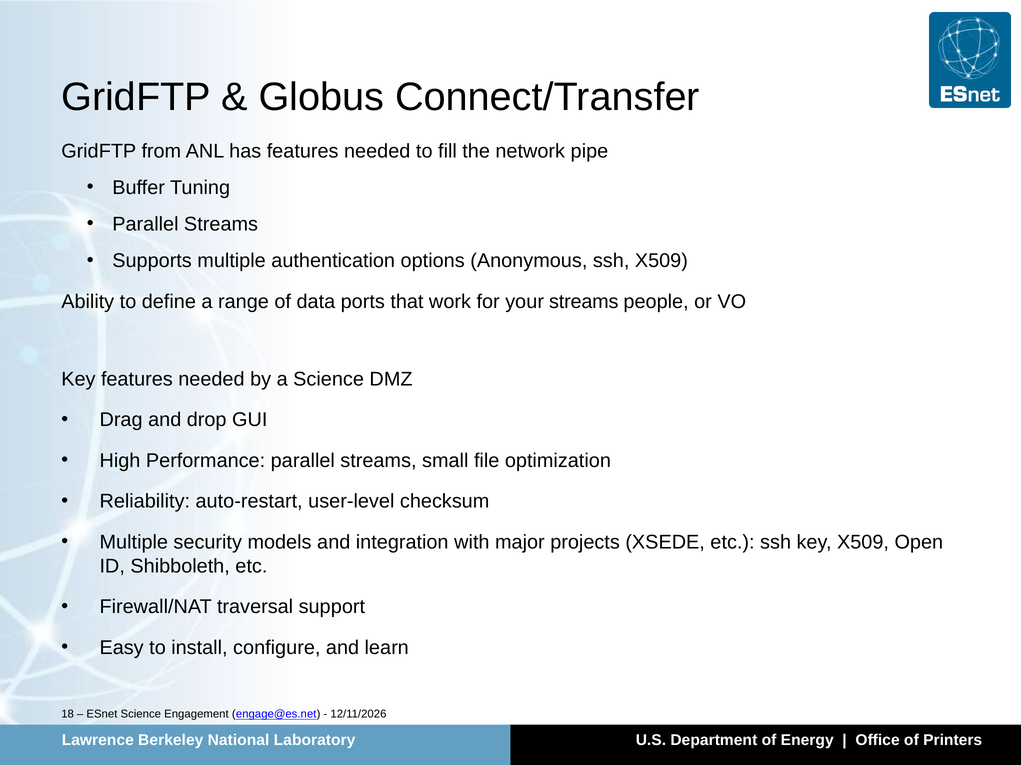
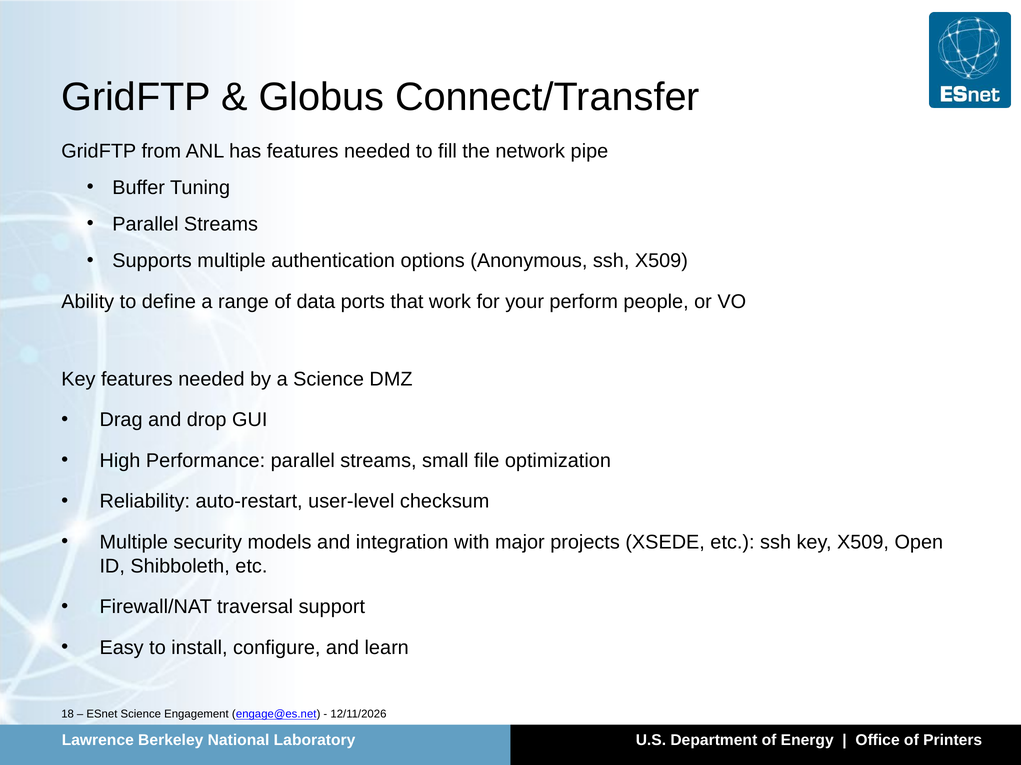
your streams: streams -> perform (584, 302)
